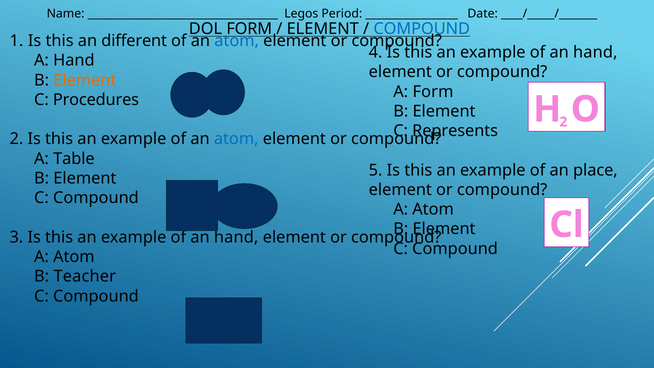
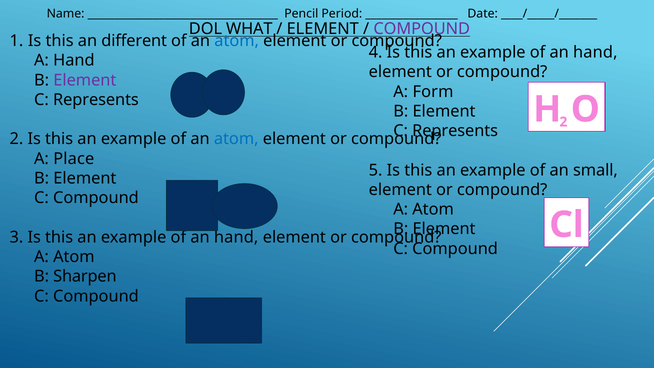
Legos: Legos -> Pencil (301, 14)
DOL FORM: FORM -> WHAT (249, 29)
COMPOUND colour: blue -> purple (422, 29)
Element colour: orange -> purple (85, 80)
Procedures: Procedures -> Represents (96, 100)
Table: Table -> Place (74, 159)
place: place -> small (595, 170)
Teacher: Teacher -> Sharpen (85, 276)
